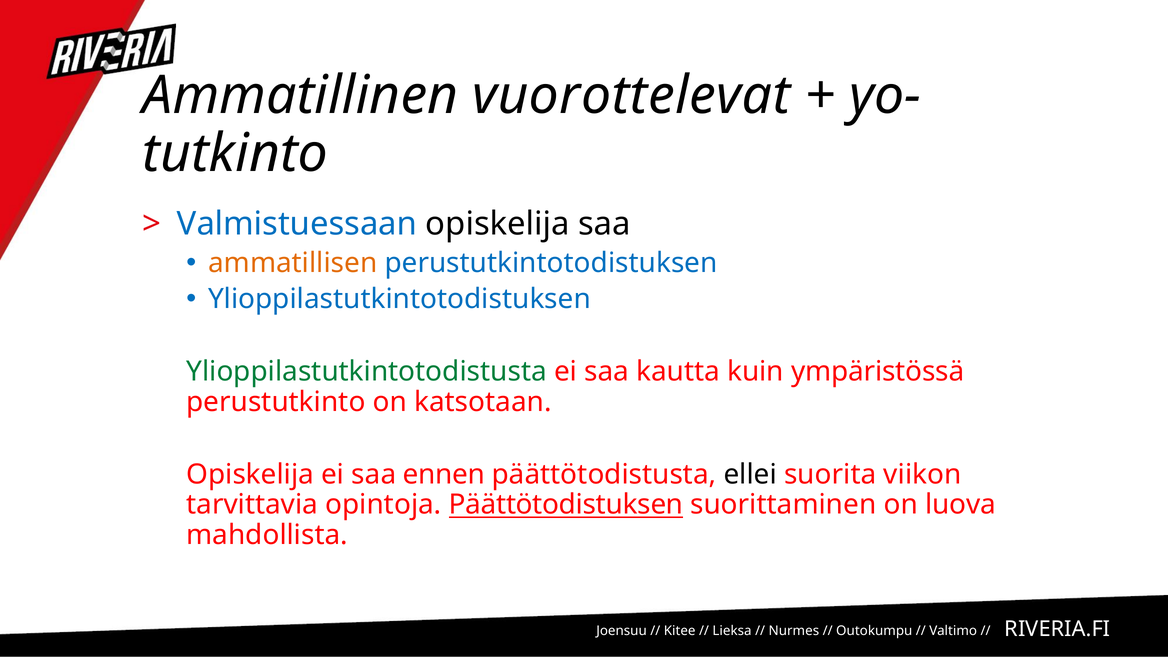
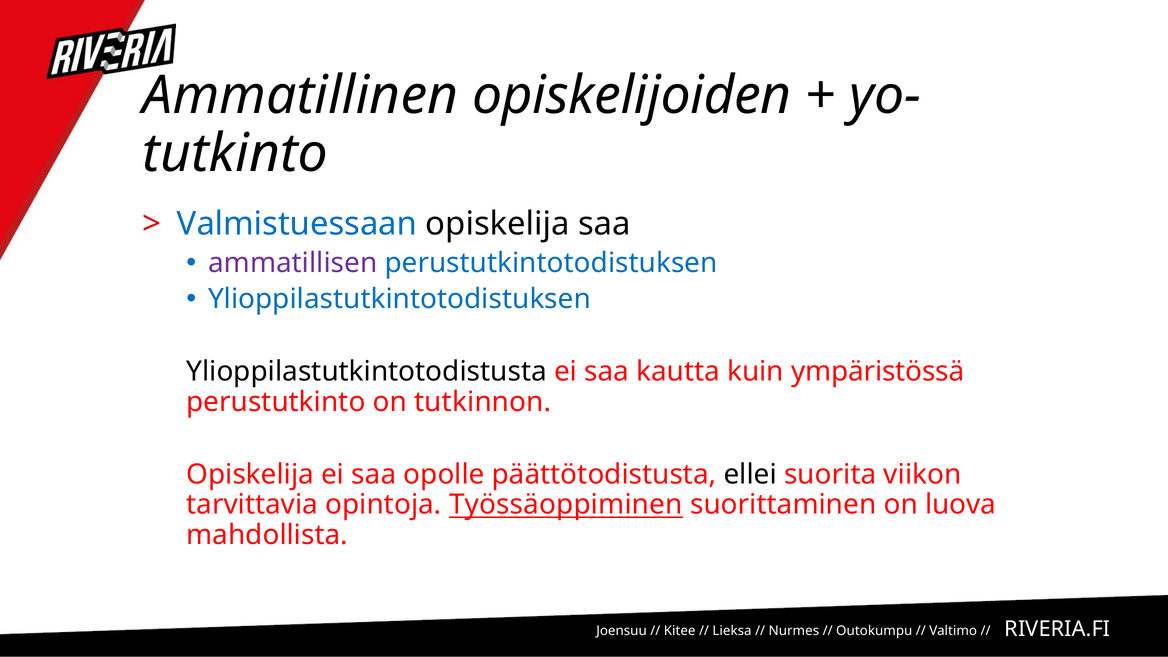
vuorottelevat: vuorottelevat -> opiskelijoiden (632, 96)
ammatillisen colour: orange -> purple (293, 263)
Ylioppilastutkintotodistusta colour: green -> black (367, 372)
katsotaan: katsotaan -> tutkinnon (483, 402)
ennen: ennen -> opolle (444, 474)
Päättötodistuksen: Päättötodistuksen -> Työssäoppiminen (566, 505)
